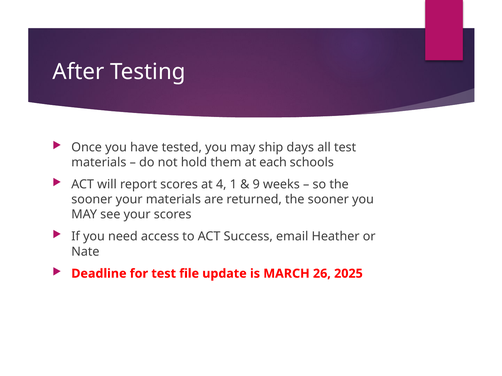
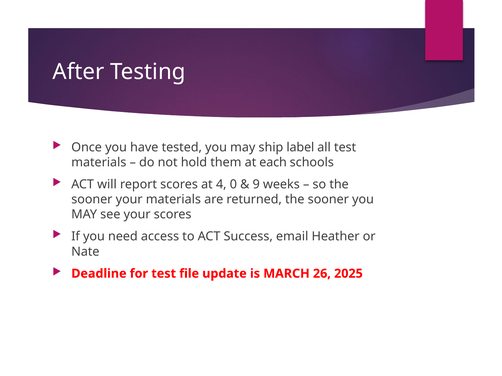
days: days -> label (300, 148)
1: 1 -> 0 (233, 185)
